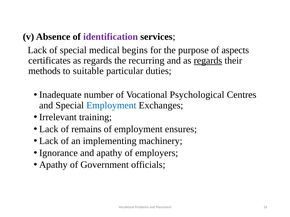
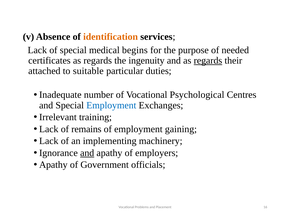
identification colour: purple -> orange (111, 37)
aspects: aspects -> needed (235, 50)
recurring: recurring -> ingenuity (147, 61)
methods: methods -> attached (44, 71)
ensures: ensures -> gaining (181, 129)
and underline: none -> present (87, 153)
